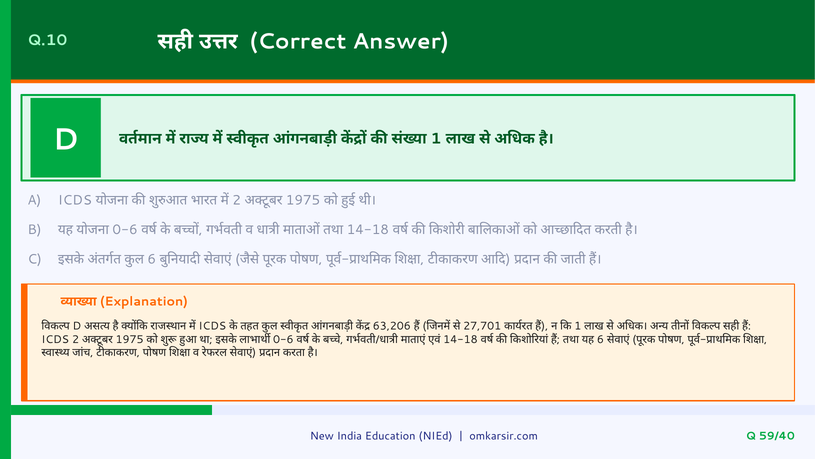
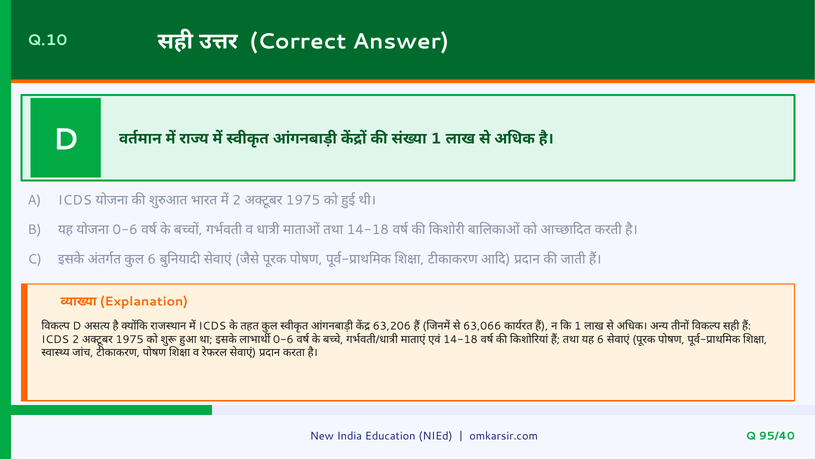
27,701: 27,701 -> 63,066 (482, 326)
59/40: 59/40 -> 95/40 (777, 435)
